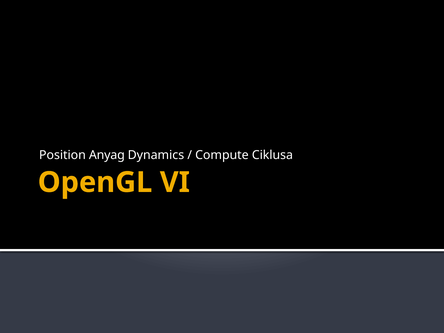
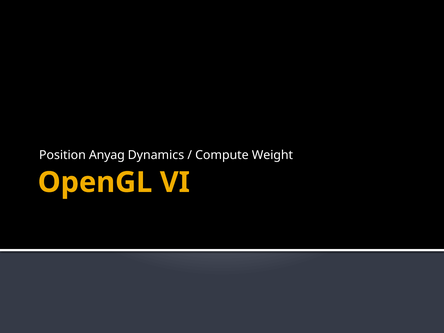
Ciklusa: Ciklusa -> Weight (272, 155)
